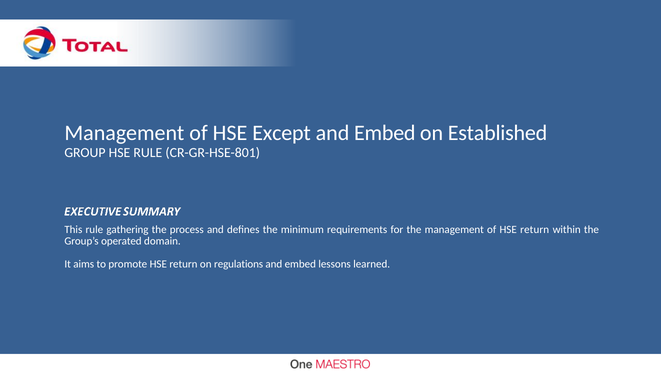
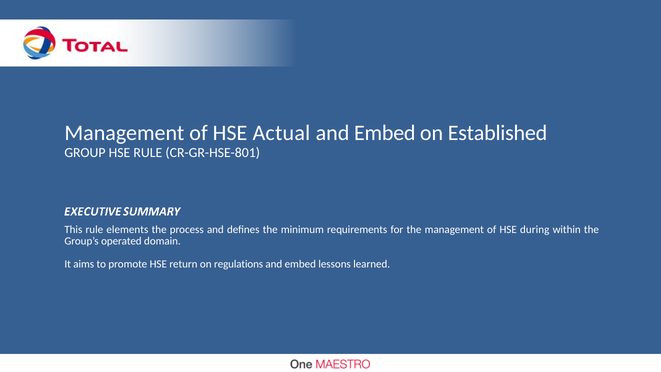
Except: Except -> Actual (281, 133)
gathering: gathering -> elements (127, 229)
of HSE return: return -> during (535, 229)
